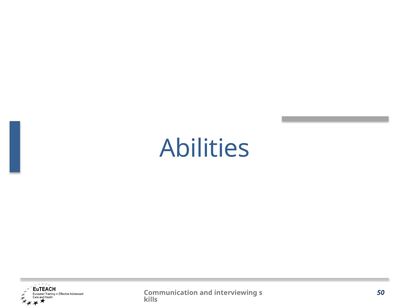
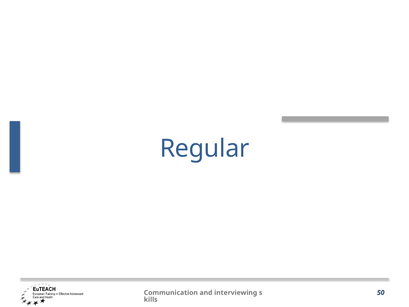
Abilities: Abilities -> Regular (205, 148)
